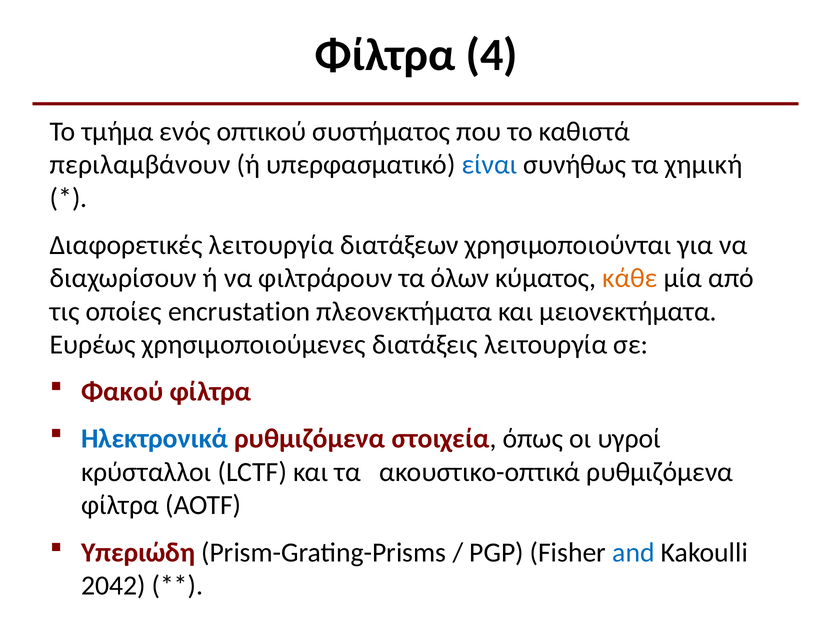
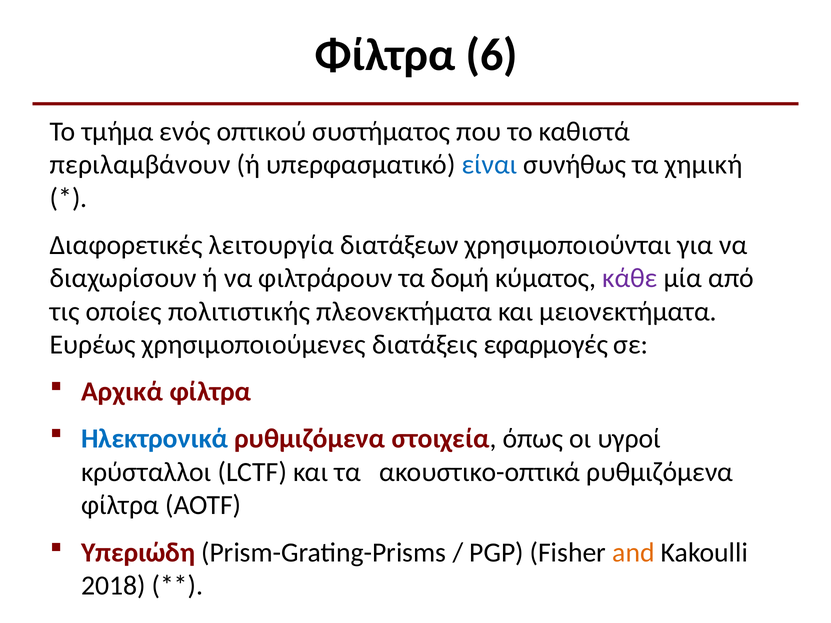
4: 4 -> 6 (492, 55)
όλων: όλων -> δομή (460, 278)
κάθε colour: orange -> purple (630, 278)
encrustation: encrustation -> πολιτιστικής (239, 312)
διατάξεις λειτουργία: λειτουργία -> εφαρμογές (546, 345)
Φακού: Φακού -> Αρχικά (122, 392)
and colour: blue -> orange (634, 553)
2042: 2042 -> 2018 (113, 586)
